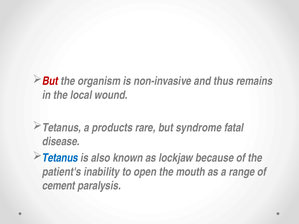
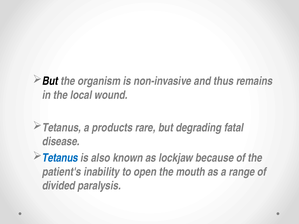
But colour: red -> black (50, 81)
syndrome: syndrome -> degrading (199, 128)
cement: cement -> divided (59, 186)
